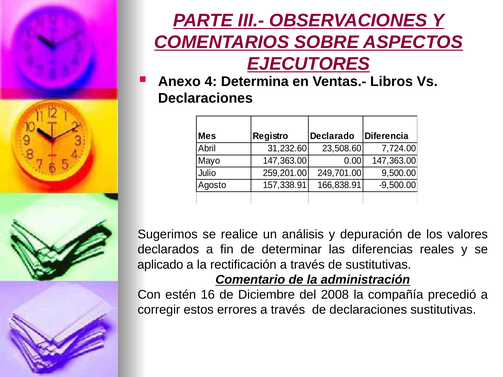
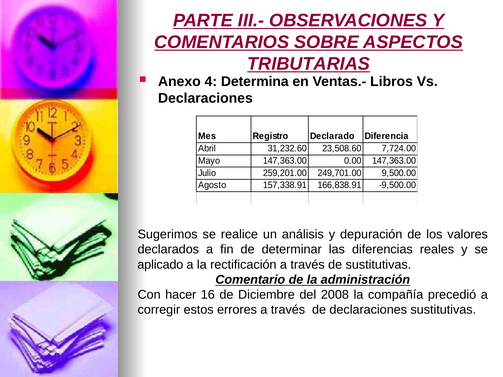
EJECUTORES: EJECUTORES -> TRIBUTARIAS (309, 64)
estén: estén -> hacer (181, 295)
